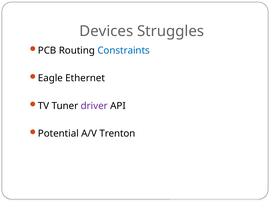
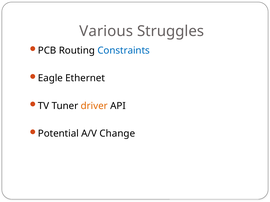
Devices: Devices -> Various (106, 31)
driver colour: purple -> orange (94, 106)
Trenton: Trenton -> Change (117, 134)
